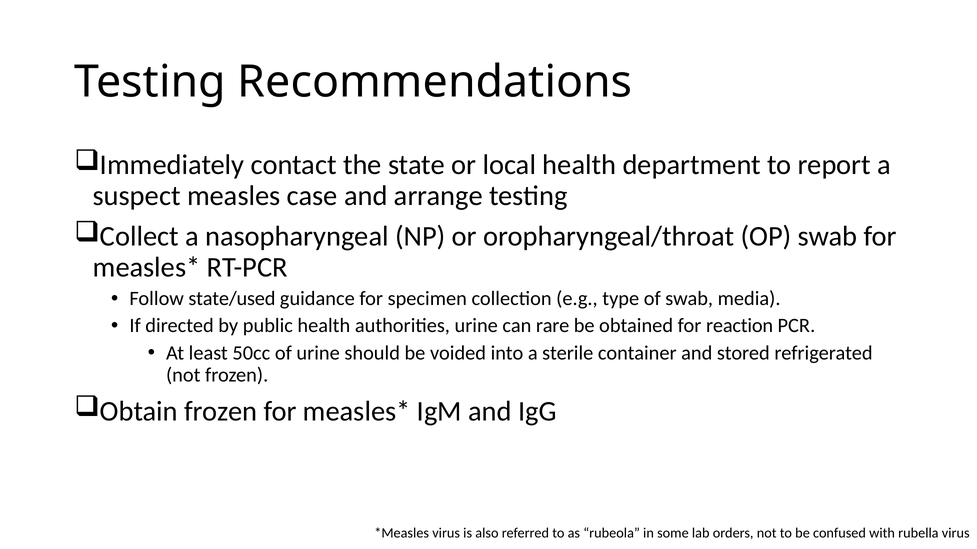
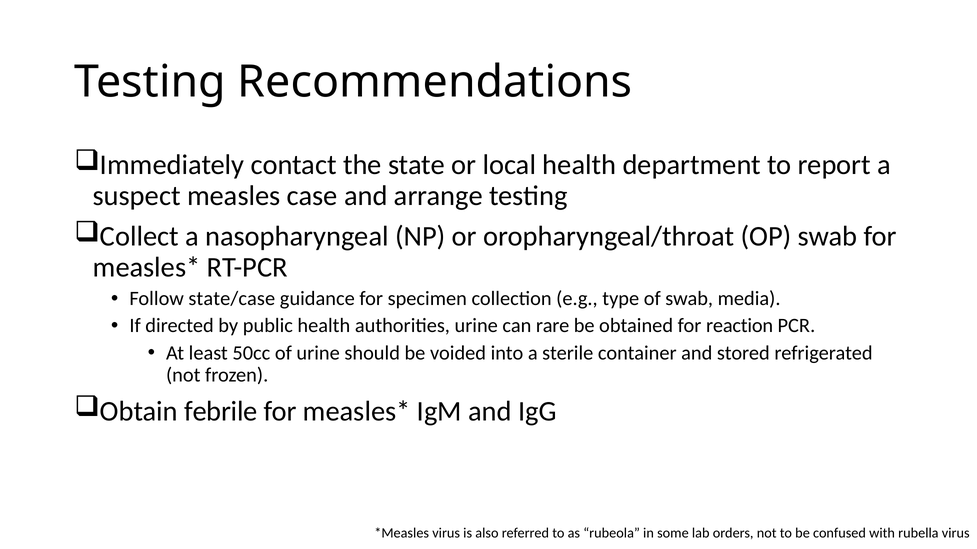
state/used: state/used -> state/case (232, 299)
Obtain frozen: frozen -> febrile (221, 412)
